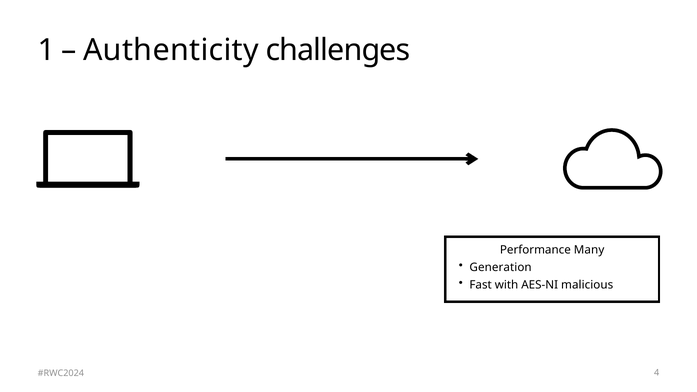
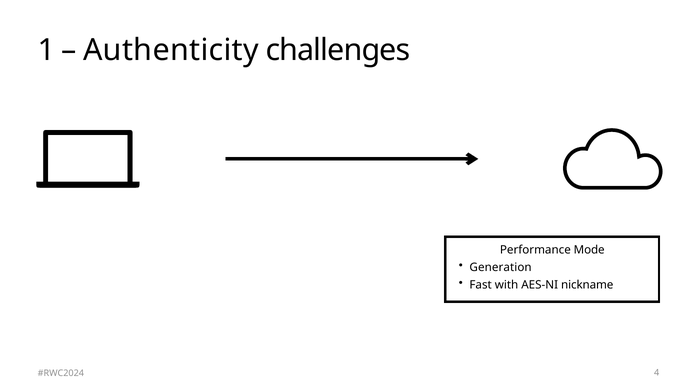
Many: Many -> Mode (589, 250)
malicious: malicious -> nickname (587, 285)
